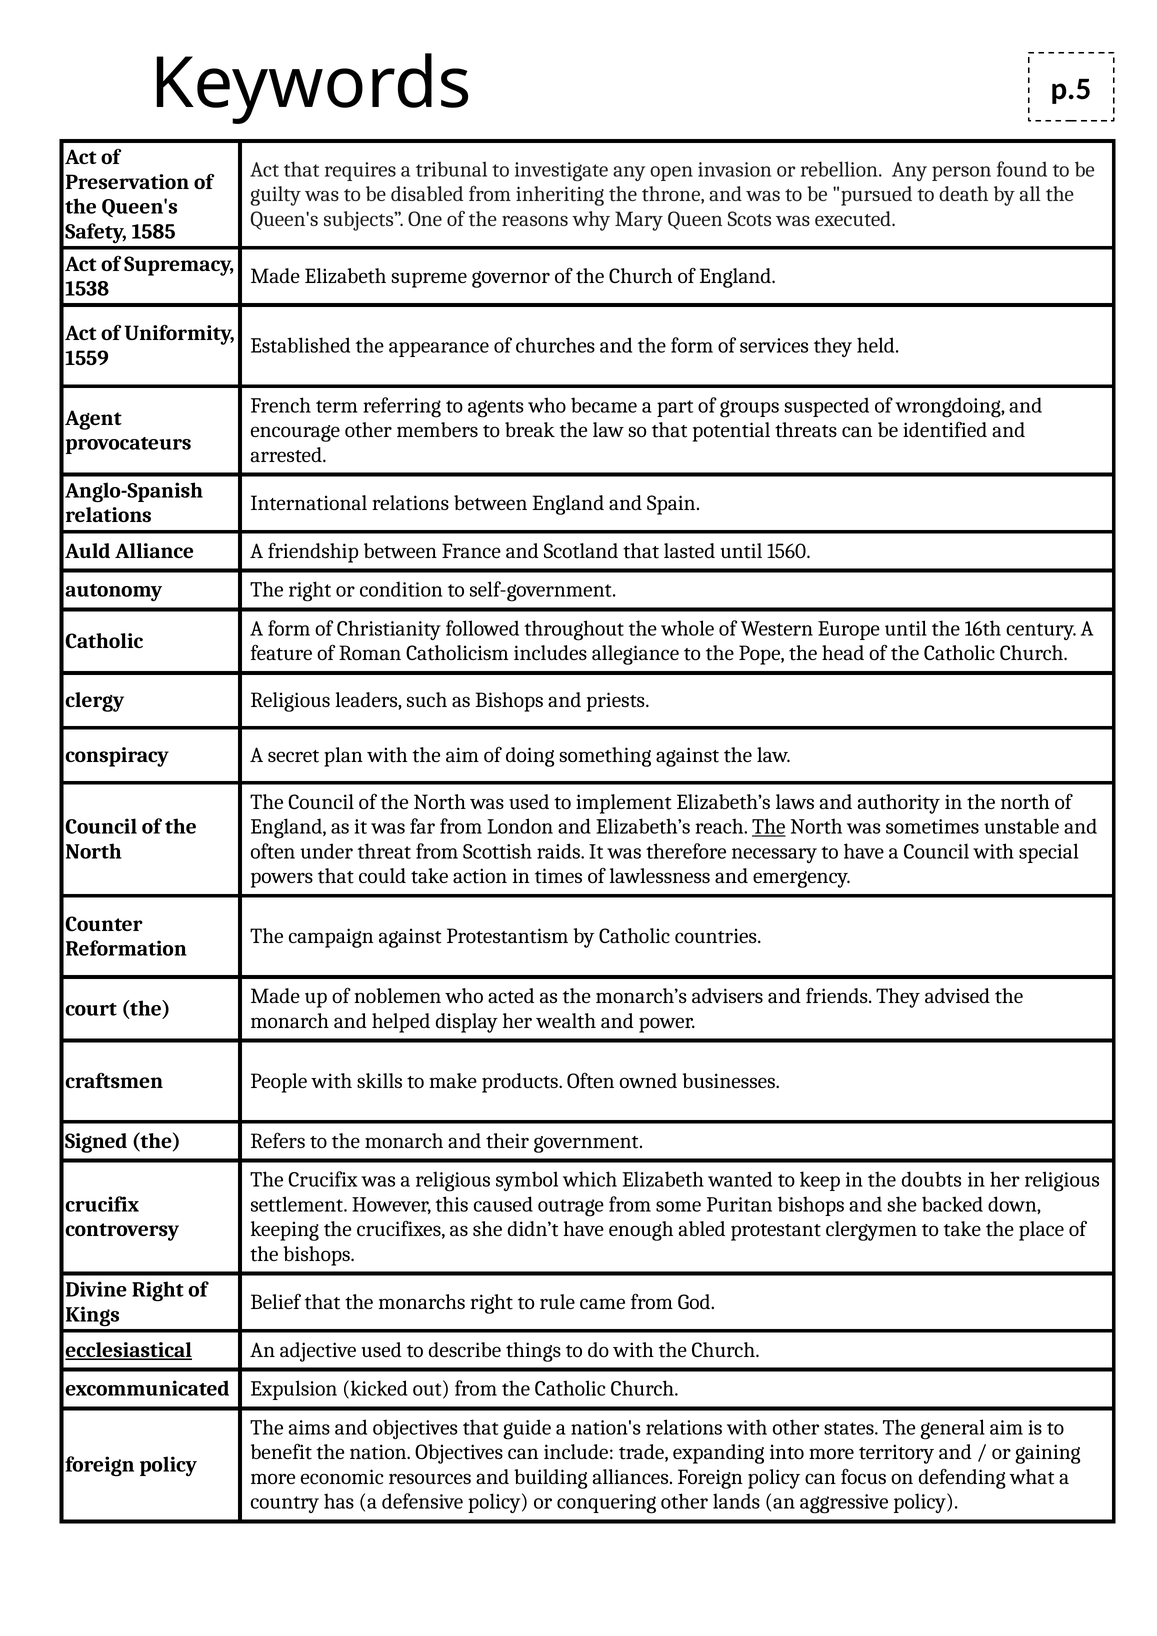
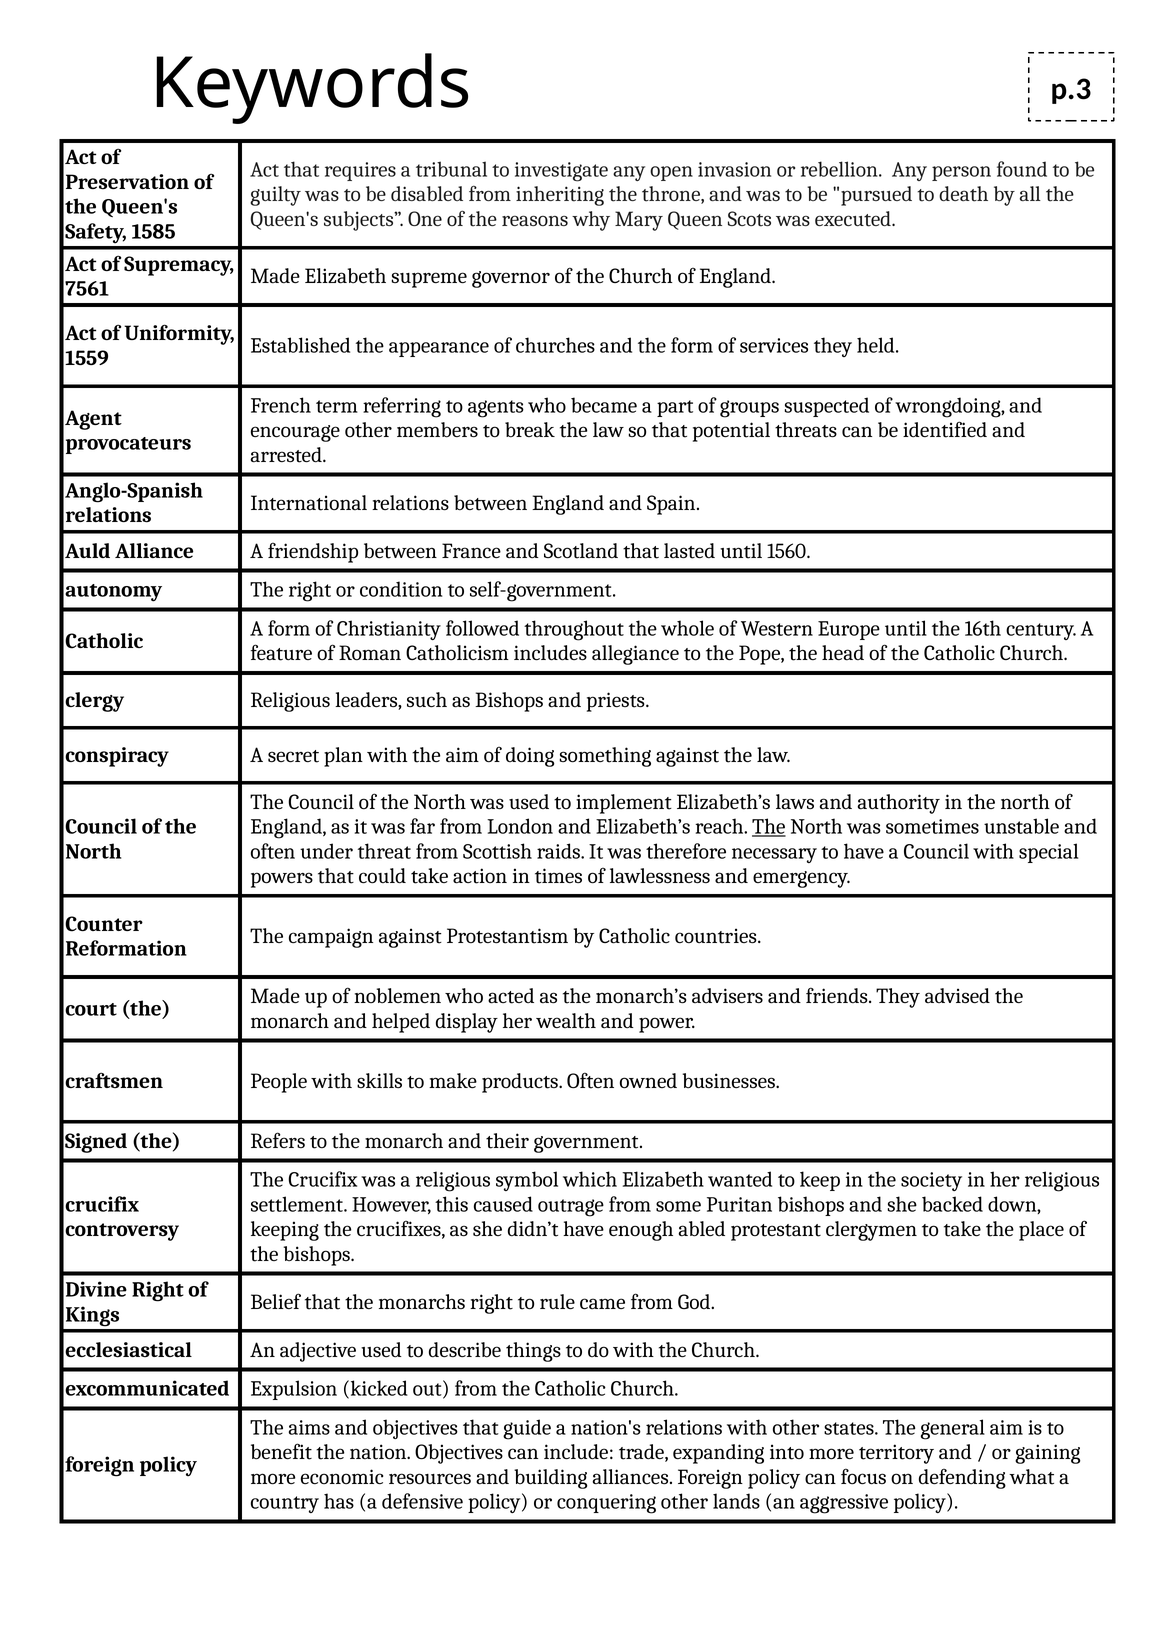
p.5: p.5 -> p.3 (1071, 89)
1538: 1538 -> 7561 (87, 289)
doubts: doubts -> society (932, 1180)
ecclesiastical underline: present -> none (129, 1350)
